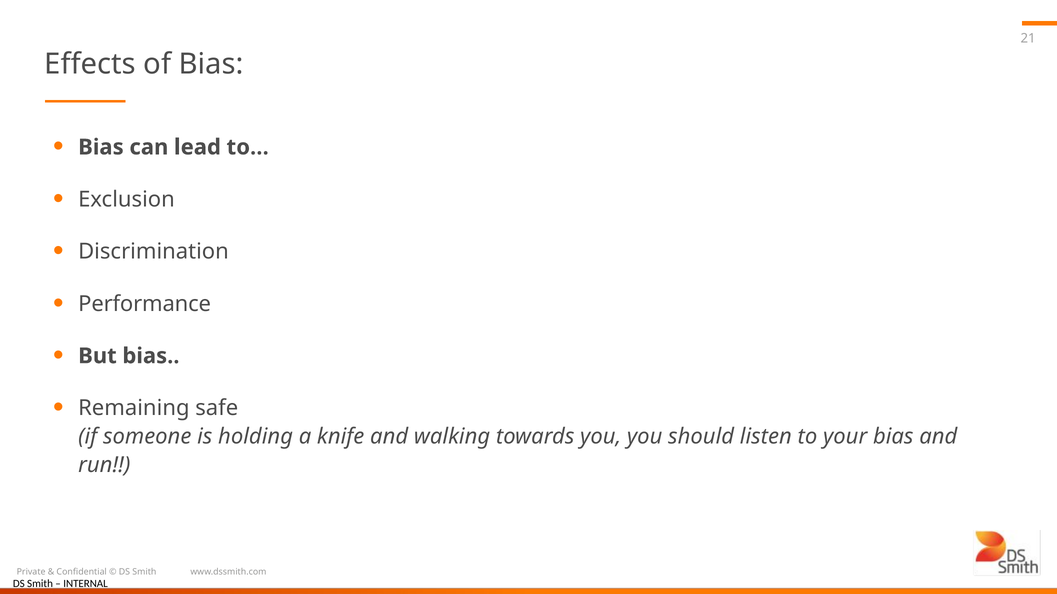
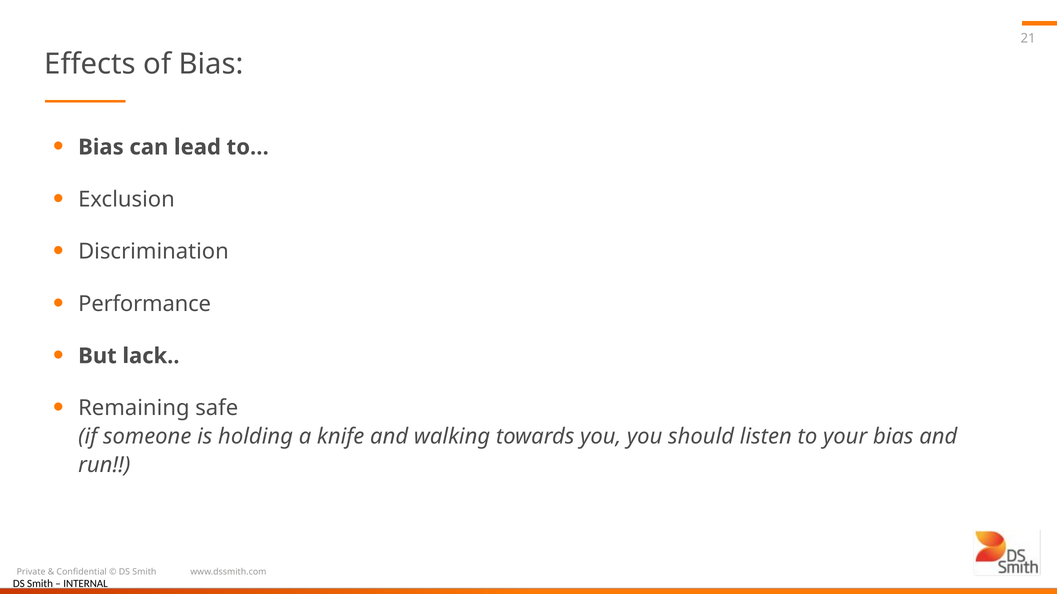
But bias: bias -> lack (151, 356)
